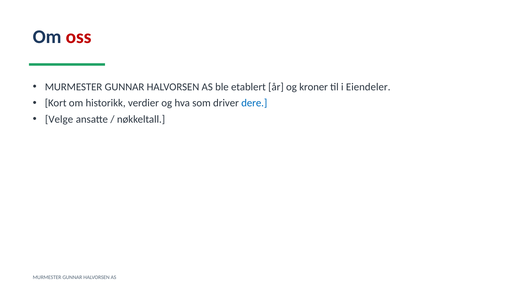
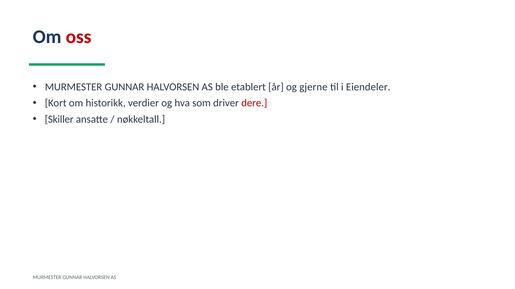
kroner: kroner -> gjerne (313, 87)
dere colour: blue -> red (254, 103)
Velge: Velge -> Skiller (59, 119)
